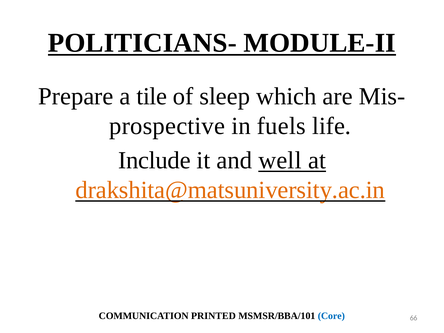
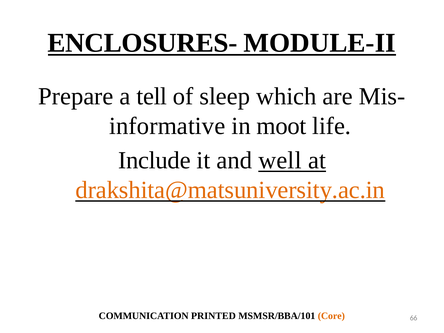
POLITICIANS-: POLITICIANS- -> ENCLOSURES- (142, 43)
tile: tile -> tell (152, 96)
prospective: prospective -> informative (167, 126)
fuels: fuels -> moot (282, 126)
Core colour: blue -> orange (331, 316)
